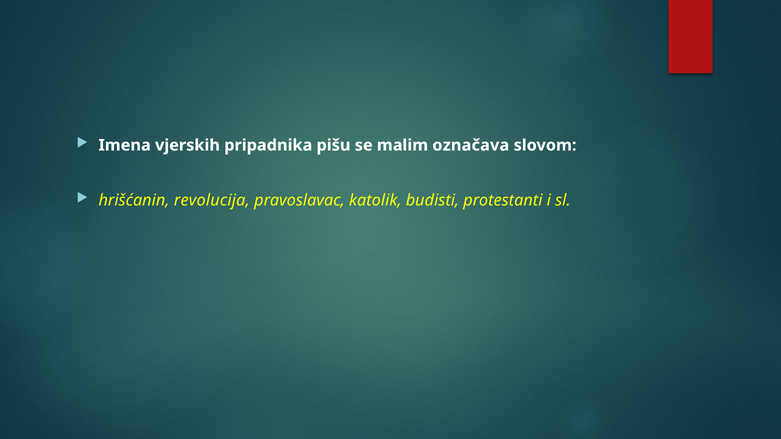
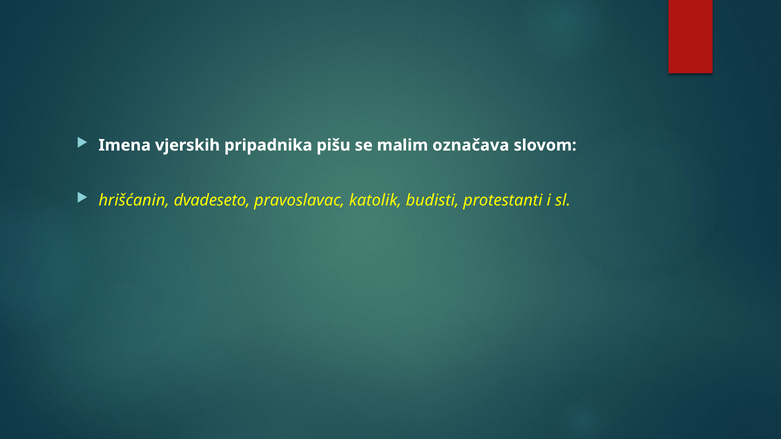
revolucija: revolucija -> dvadeseto (212, 201)
